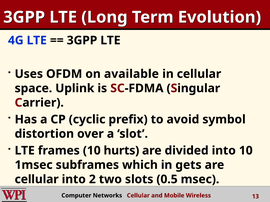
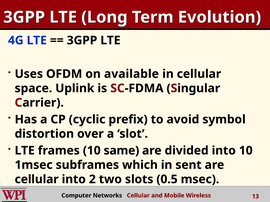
hurts: hurts -> same (121, 151)
gets: gets -> sent (188, 165)
